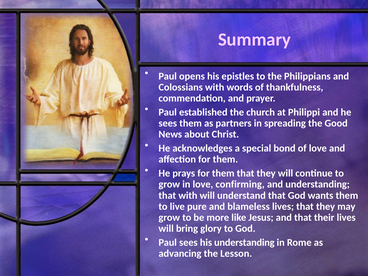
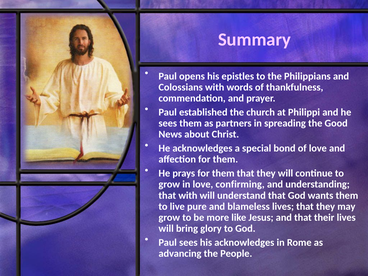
his understanding: understanding -> acknowledges (244, 242)
Lesson: Lesson -> People (236, 254)
